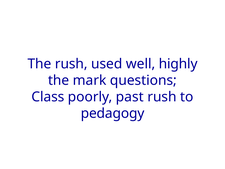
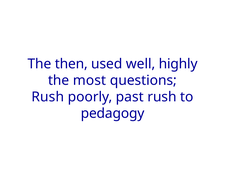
The rush: rush -> then (71, 64)
mark: mark -> most (90, 80)
Class: Class -> Rush (48, 97)
